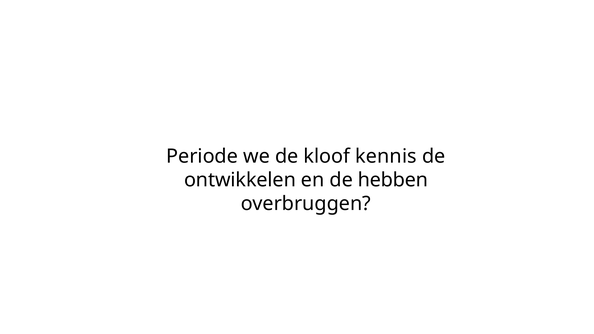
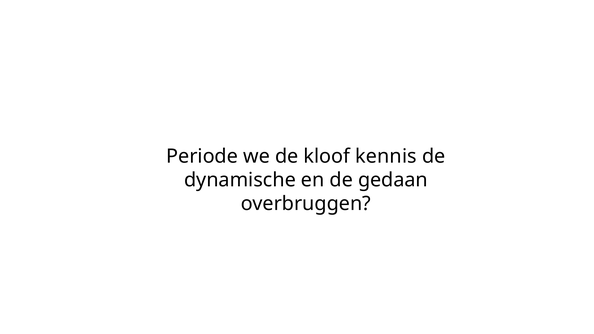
ontwikkelen: ontwikkelen -> dynamische (240, 180)
hebben: hebben -> gedaan (393, 180)
